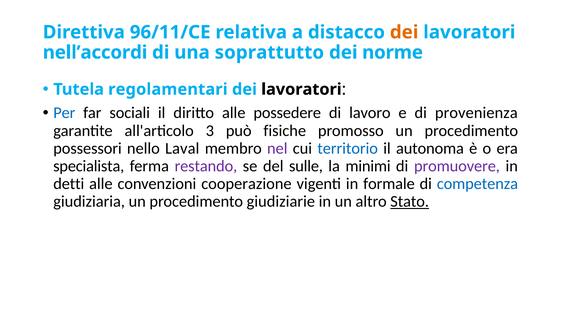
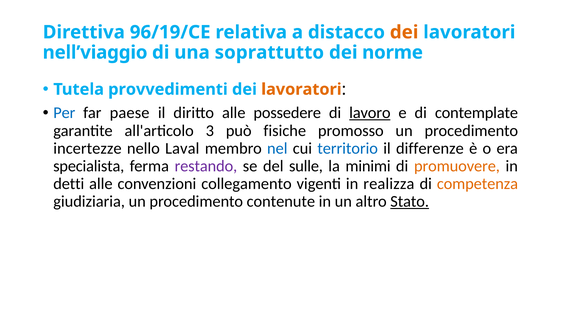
96/11/CE: 96/11/CE -> 96/19/CE (170, 32)
nell’accordi: nell’accordi -> nell’viaggio (95, 52)
regolamentari: regolamentari -> provvedimenti (168, 89)
lavoratori colour: black -> orange (301, 89)
sociali: sociali -> paese (130, 113)
lavoro underline: none -> present (370, 113)
provenienza: provenienza -> contemplate (476, 113)
possessori: possessori -> incertezze (87, 148)
nel colour: purple -> blue (277, 148)
autonoma: autonoma -> differenze (430, 148)
promuovere colour: purple -> orange (457, 166)
cooperazione: cooperazione -> collegamento (246, 183)
formale: formale -> realizza (389, 183)
competenza colour: blue -> orange (477, 183)
giudiziarie: giudiziarie -> contenute (281, 201)
